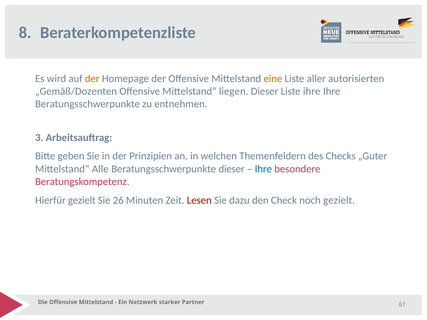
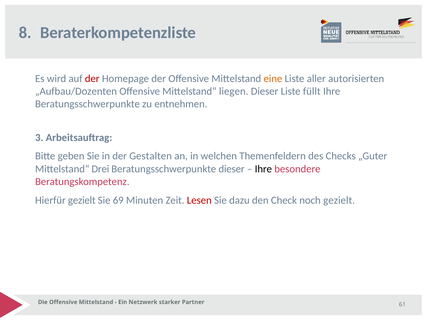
der colour: orange -> red (92, 79)
„Gemäß/Dozenten: „Gemäß/Dozenten -> „Aufbau/Dozenten (76, 91)
Liste ihre: ihre -> füllt (312, 91)
Prinzipien: Prinzipien -> Gestalten (151, 156)
Alle: Alle -> Drei (100, 169)
Ihre colour: blue -> black (263, 169)
26: 26 -> 69 (118, 200)
